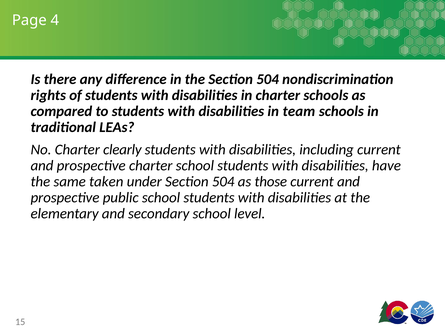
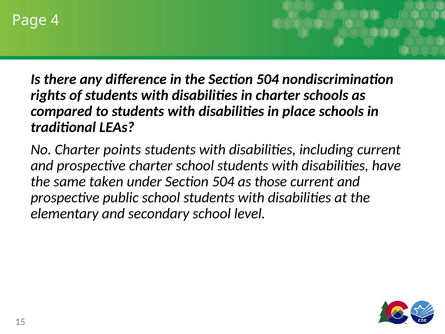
team: team -> place (299, 111)
clearly: clearly -> points (122, 149)
